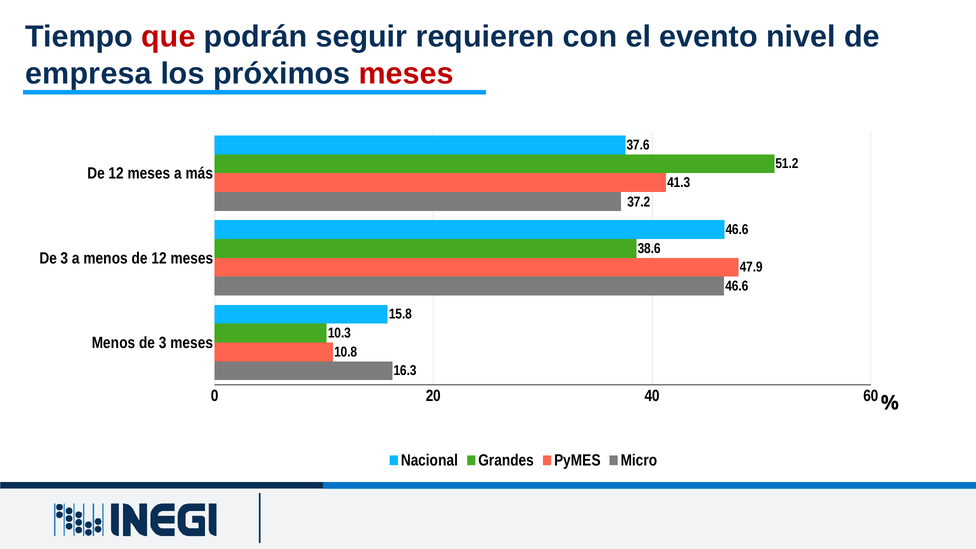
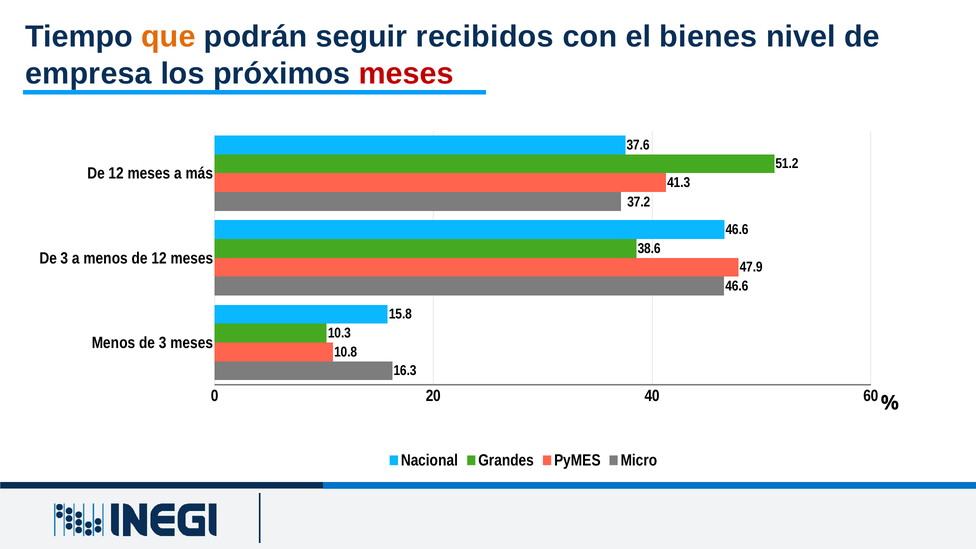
que colour: red -> orange (168, 37)
requieren: requieren -> recibidos (485, 37)
evento: evento -> bienes (708, 37)
